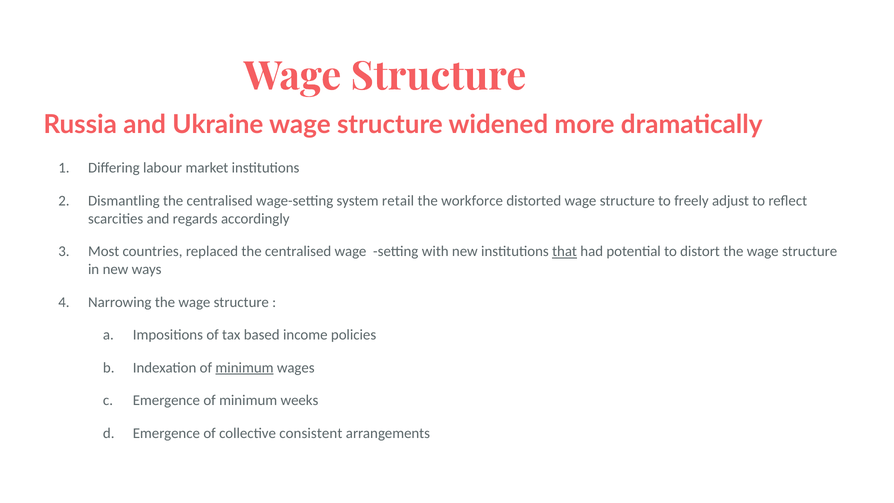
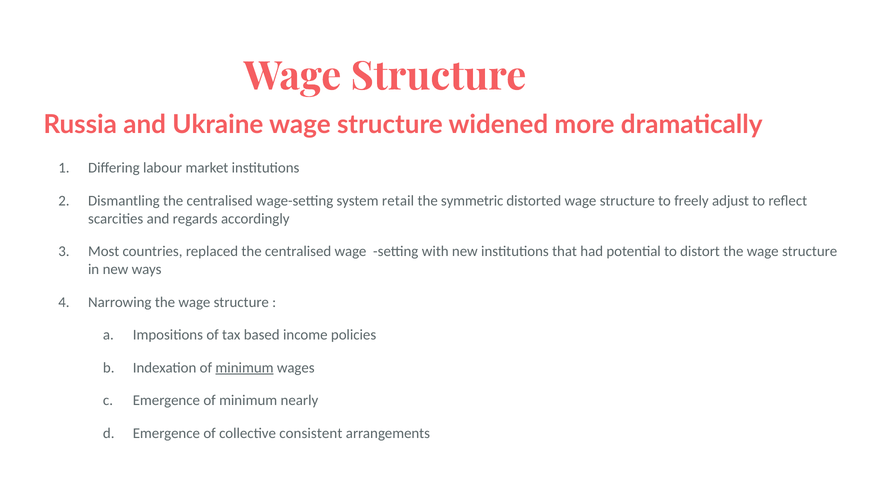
workforce: workforce -> symmetric (472, 201)
that underline: present -> none (565, 251)
weeks: weeks -> nearly (299, 400)
